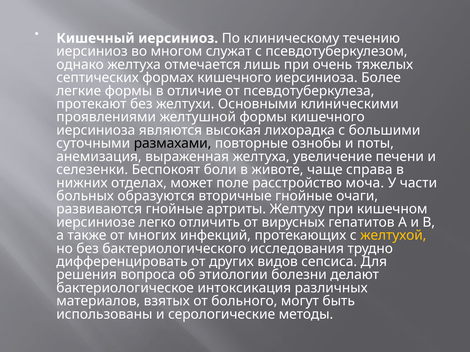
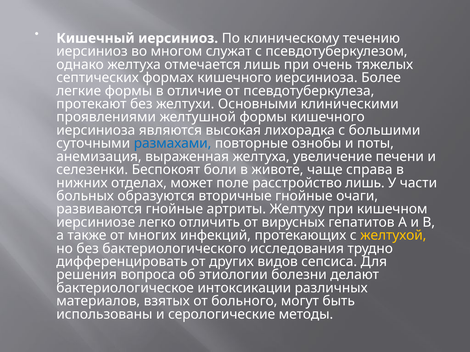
размахами colour: black -> blue (173, 144)
расстройство моча: моча -> лишь (365, 183)
интоксикация: интоксикация -> интоксикации (244, 288)
